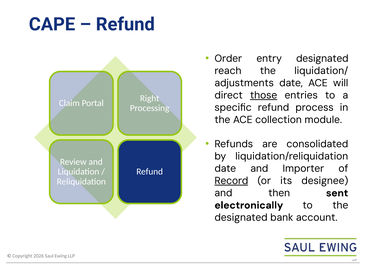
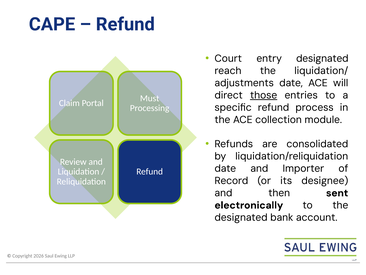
Order: Order -> Court (228, 58)
Right: Right -> Must (150, 98)
Record underline: present -> none (231, 180)
